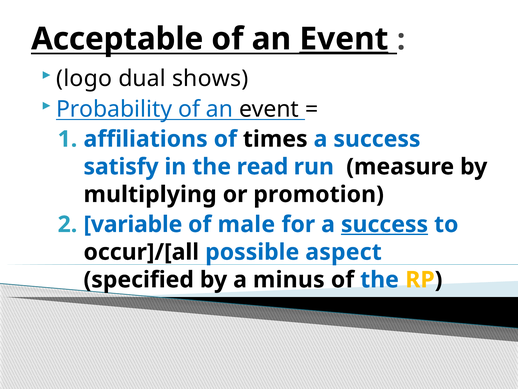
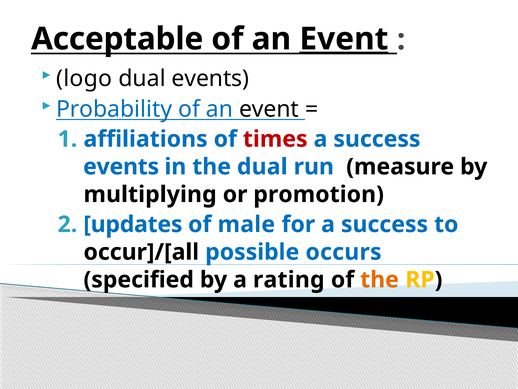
dual shows: shows -> events (210, 78)
times colour: black -> red (275, 139)
satisfy: satisfy -> events (121, 167)
the read: read -> dual (262, 167)
variable: variable -> updates (133, 224)
success underline: present -> none (385, 224)
aspect: aspect -> occurs (344, 252)
minus: minus -> rating (289, 279)
the colour: blue -> orange (380, 279)
